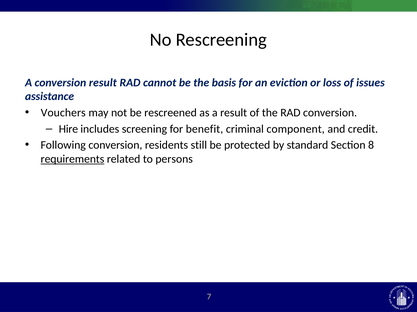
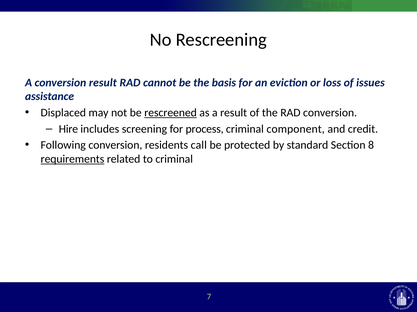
Vouchers: Vouchers -> Displaced (63, 113)
rescreened underline: none -> present (171, 113)
benefit: benefit -> process (205, 129)
still: still -> call (199, 145)
to persons: persons -> criminal (174, 159)
